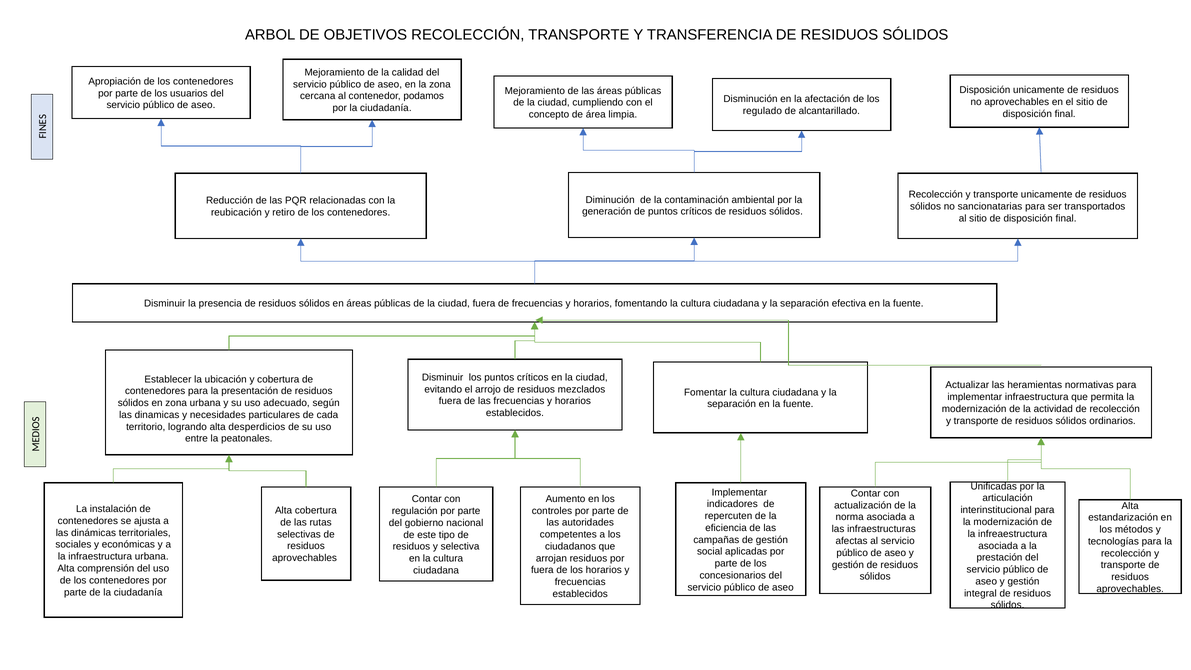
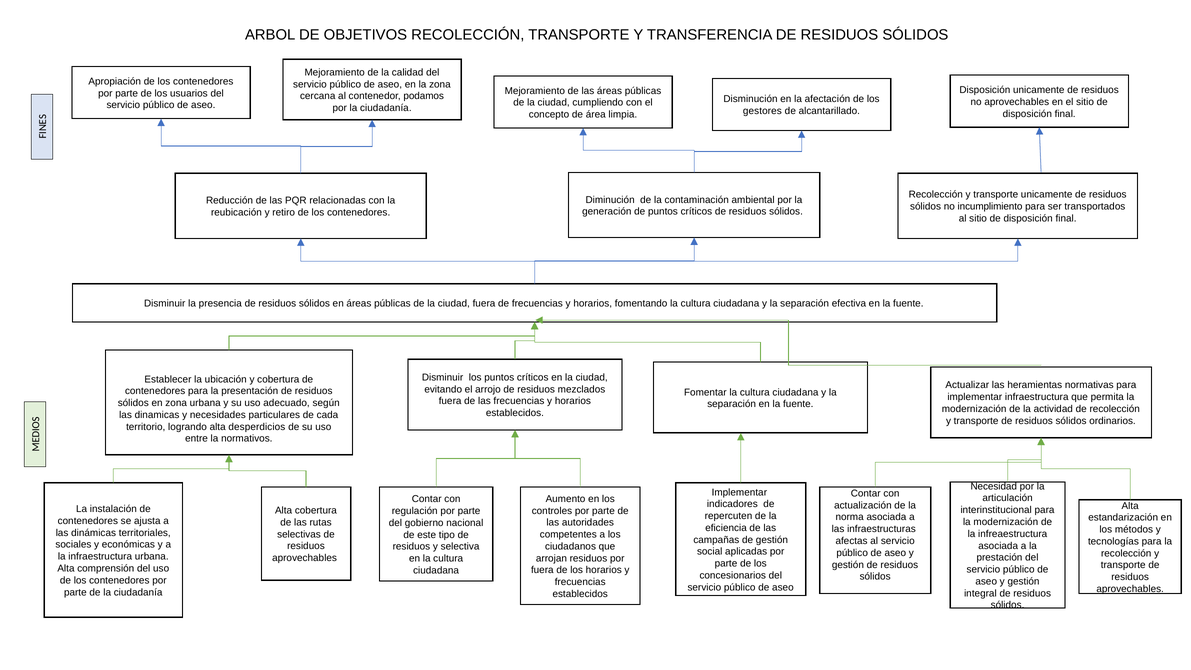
regulado: regulado -> gestores (762, 111)
sancionatarias: sancionatarias -> incumplimiento (990, 207)
peatonales: peatonales -> normativos (247, 439)
Unificadas: Unificadas -> Necesidad (994, 486)
